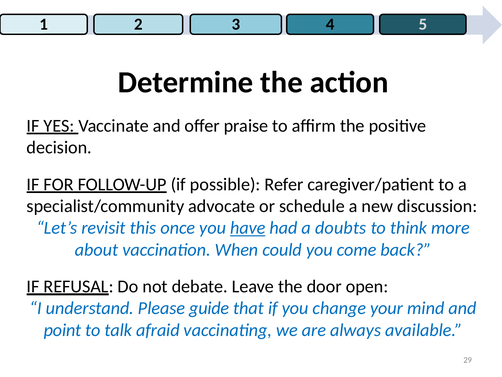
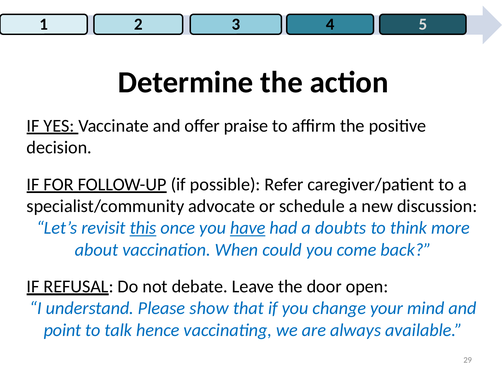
this underline: none -> present (143, 228)
guide: guide -> show (209, 308)
afraid: afraid -> hence (158, 330)
